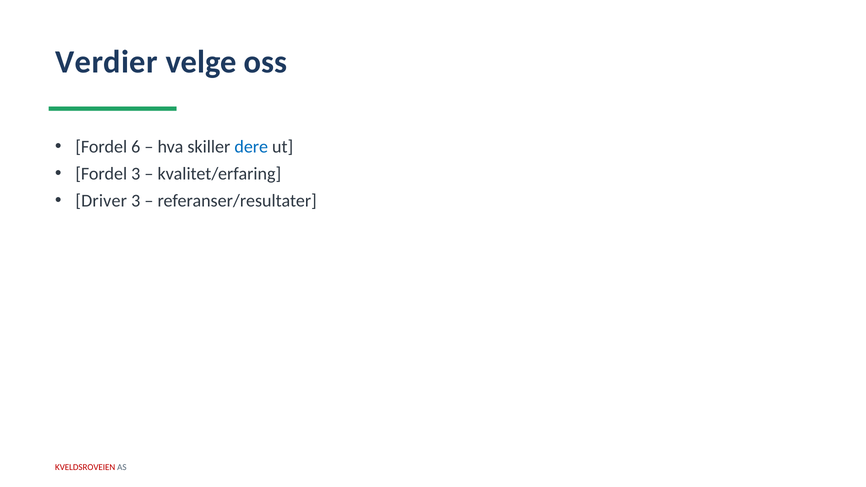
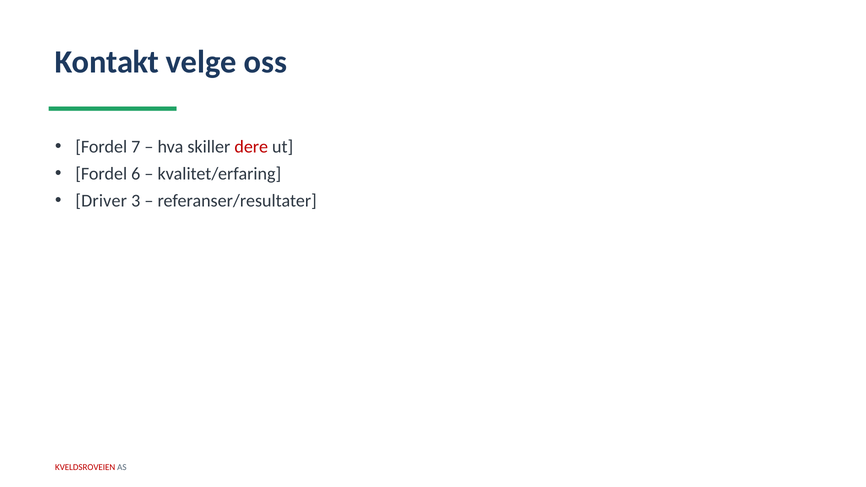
Verdier: Verdier -> Kontakt (107, 62)
6: 6 -> 7 (136, 147)
dere colour: blue -> red (251, 147)
Fordel 3: 3 -> 6 (136, 174)
